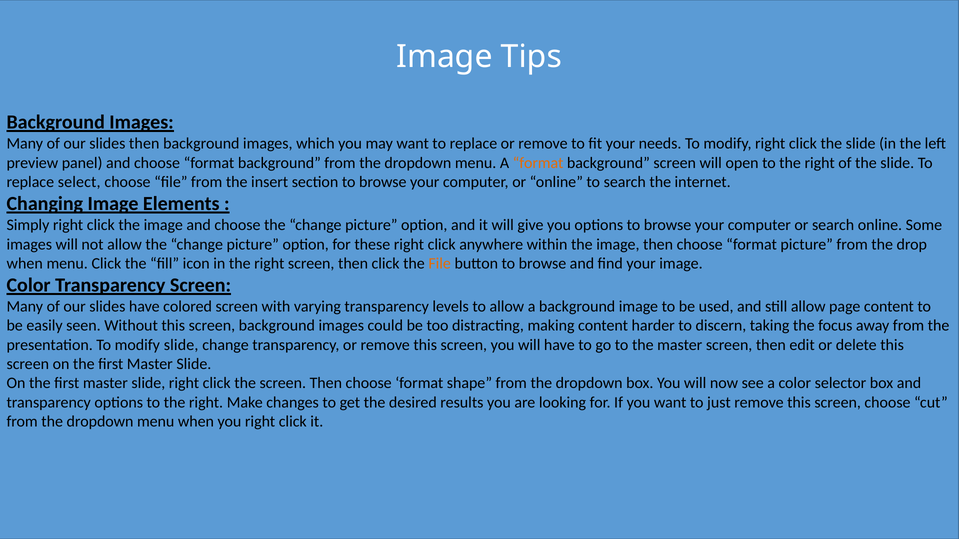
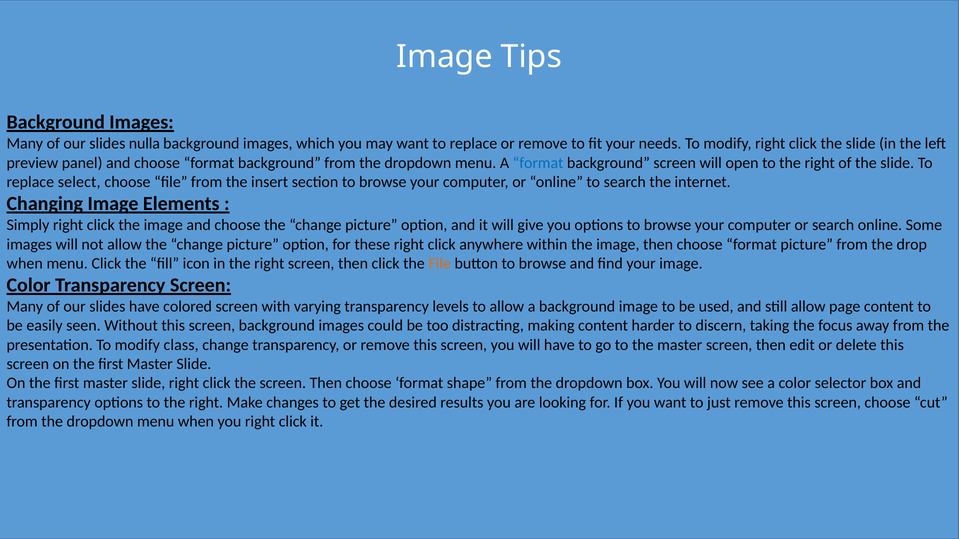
slides then: then -> nulla (144, 144)
format colour: orange -> blue (538, 163)
modify slide: slide -> class (181, 345)
